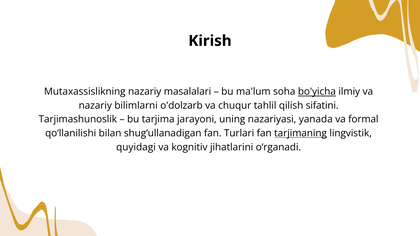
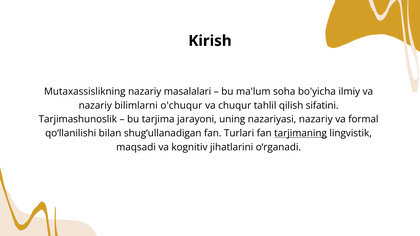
bo'yicha underline: present -> none (317, 92)
o'dolzarb: o'dolzarb -> o'chuqur (181, 106)
nazariyasi yanada: yanada -> nazariy (316, 120)
quyidagi: quyidagi -> maqsadi (136, 147)
